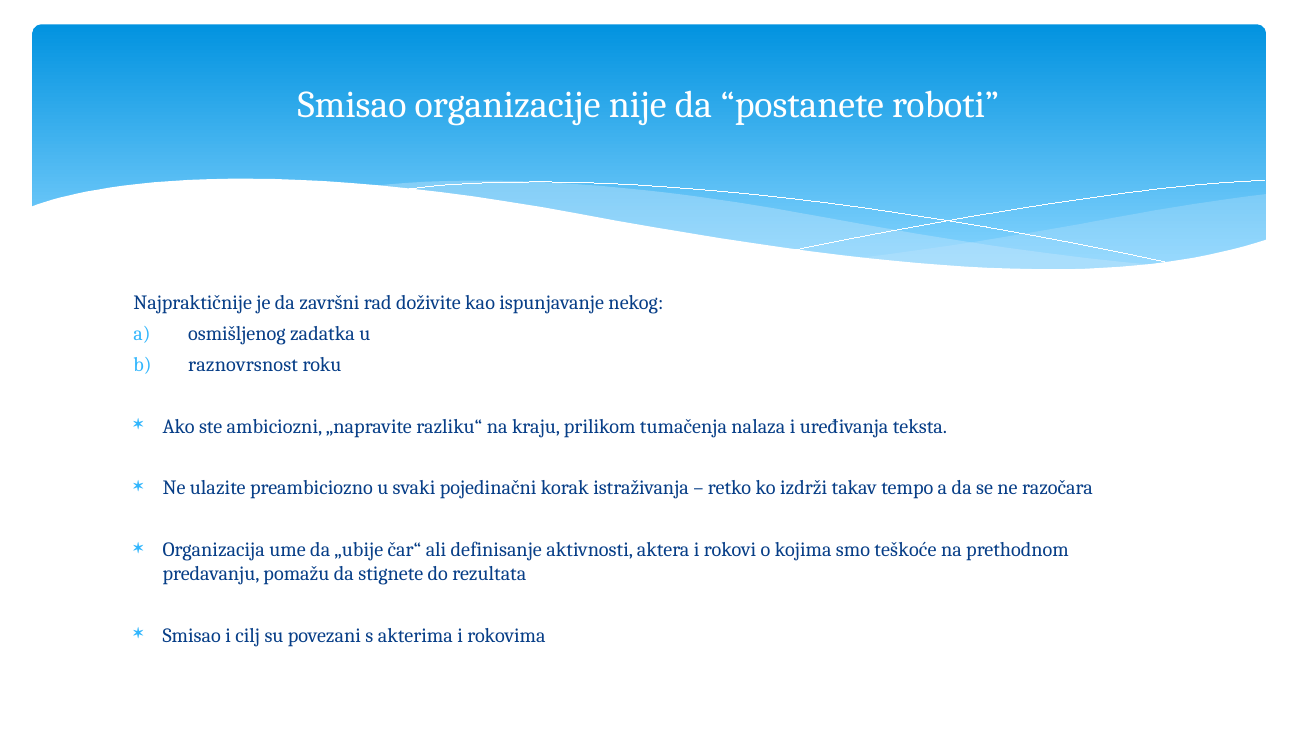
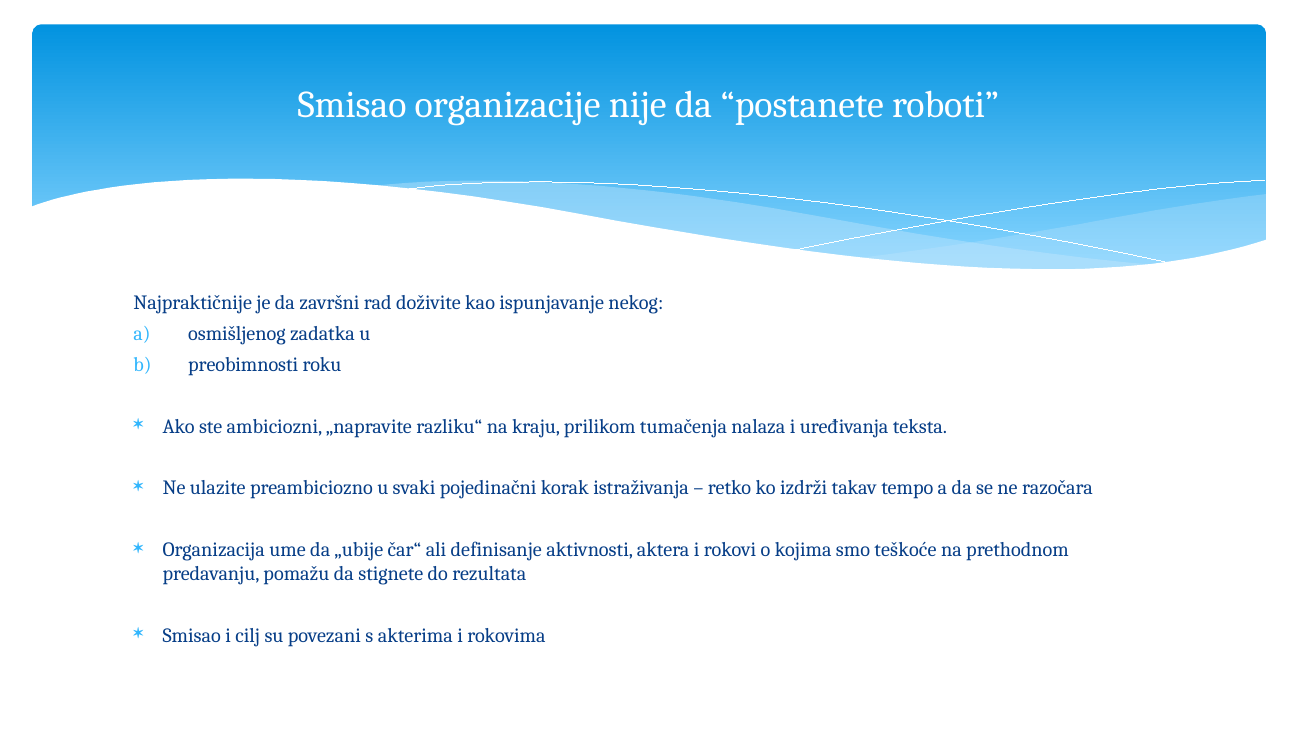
raznovrsnost: raznovrsnost -> preobimnosti (243, 365)
